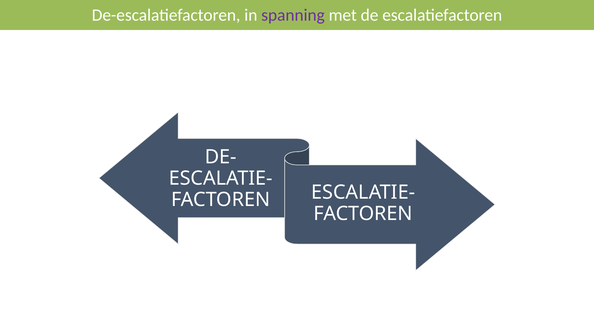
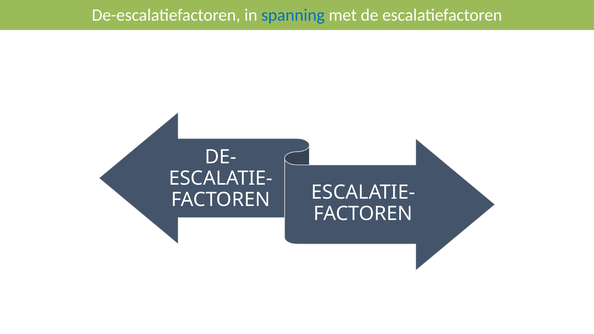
spanning colour: purple -> blue (293, 15)
